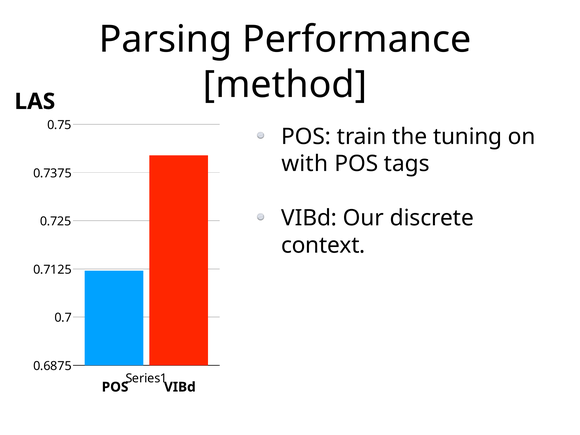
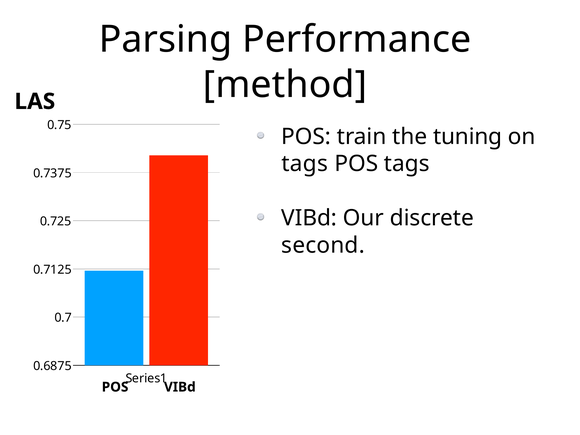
with: with -> tags (305, 164)
context: context -> second (323, 245)
